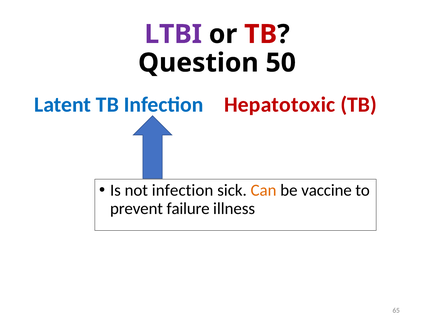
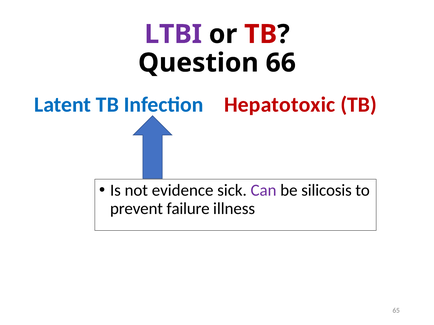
50: 50 -> 66 (281, 63)
not infection: infection -> evidence (183, 191)
Can colour: orange -> purple (264, 191)
vaccine: vaccine -> silicosis (327, 191)
